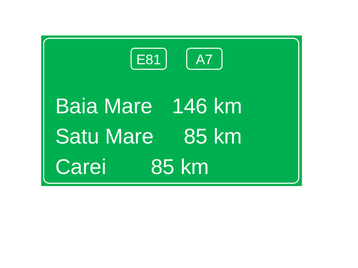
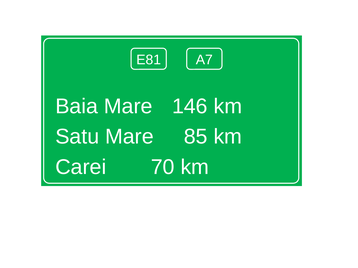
Carei 85: 85 -> 70 (163, 167)
